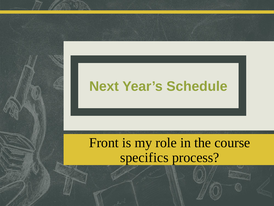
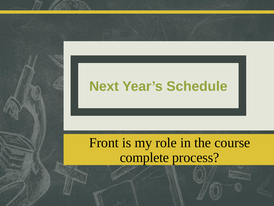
specifics: specifics -> complete (144, 157)
